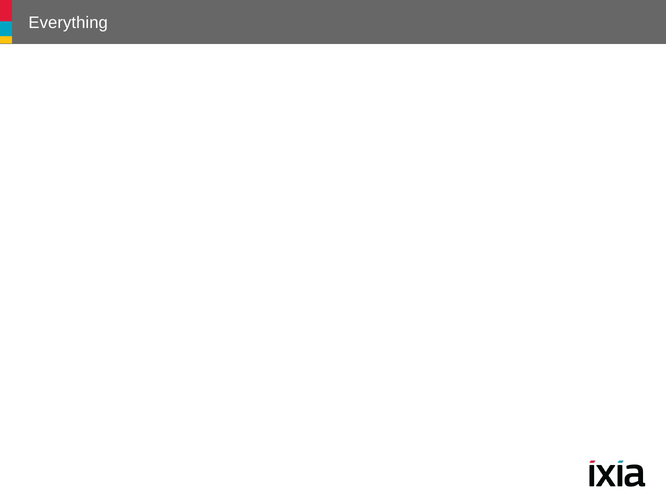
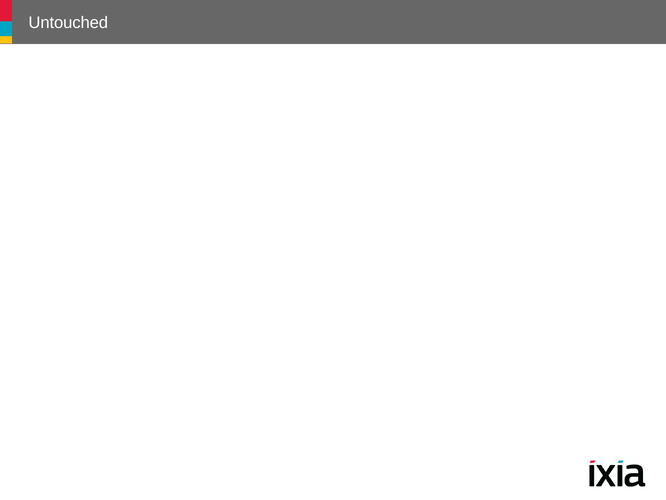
Everything: Everything -> Untouched (68, 23)
